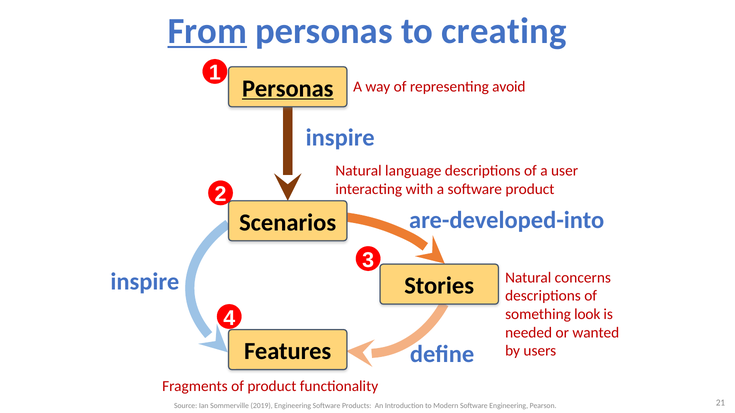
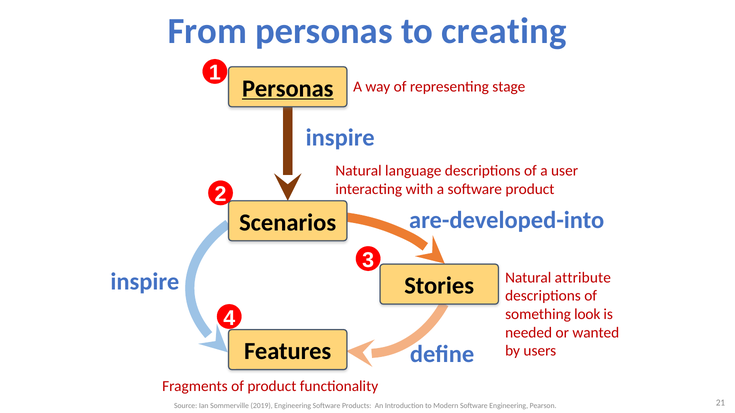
From underline: present -> none (207, 31)
avoid: avoid -> stage (509, 87)
concerns: concerns -> attribute (583, 278)
